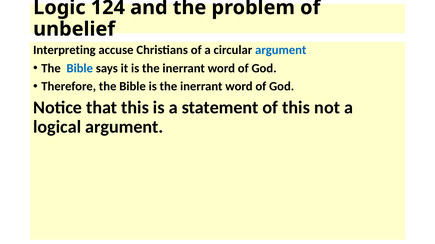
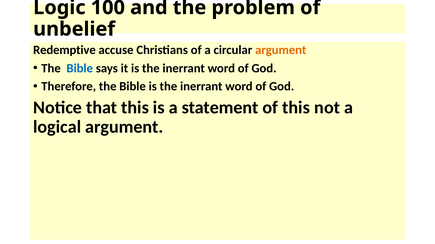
124: 124 -> 100 (108, 8)
Interpreting: Interpreting -> Redemptive (64, 50)
argument colour: blue -> orange (281, 50)
